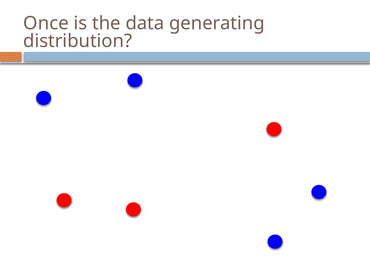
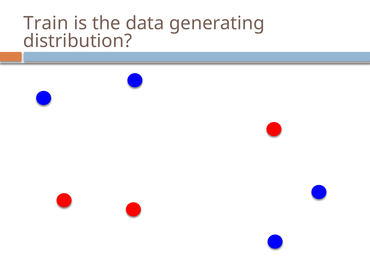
Once: Once -> Train (46, 23)
